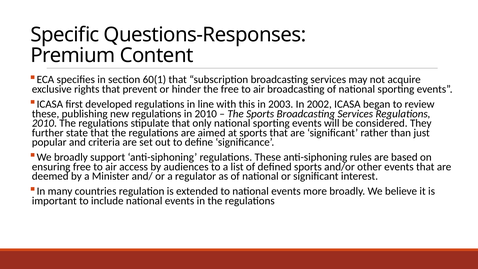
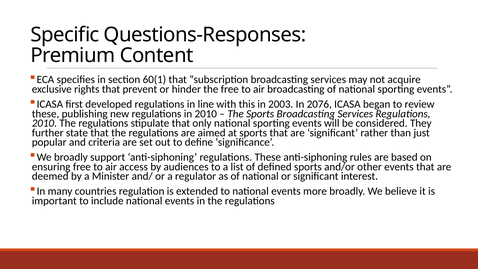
2002: 2002 -> 2076 (319, 104)
